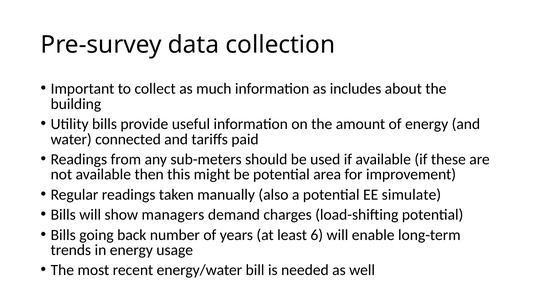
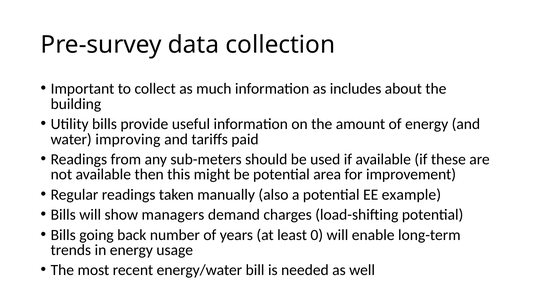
connected: connected -> improving (128, 139)
simulate: simulate -> example (411, 194)
6: 6 -> 0 (317, 235)
